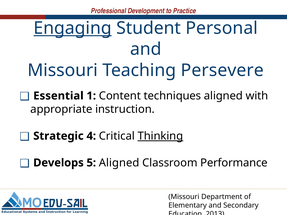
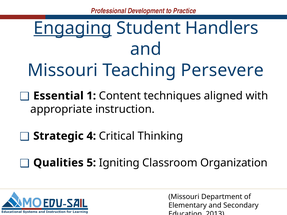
Personal: Personal -> Handlers (222, 28)
Thinking underline: present -> none (160, 136)
Develops: Develops -> Qualities (58, 163)
5 Aligned: Aligned -> Igniting (119, 163)
Performance: Performance -> Organization (234, 163)
